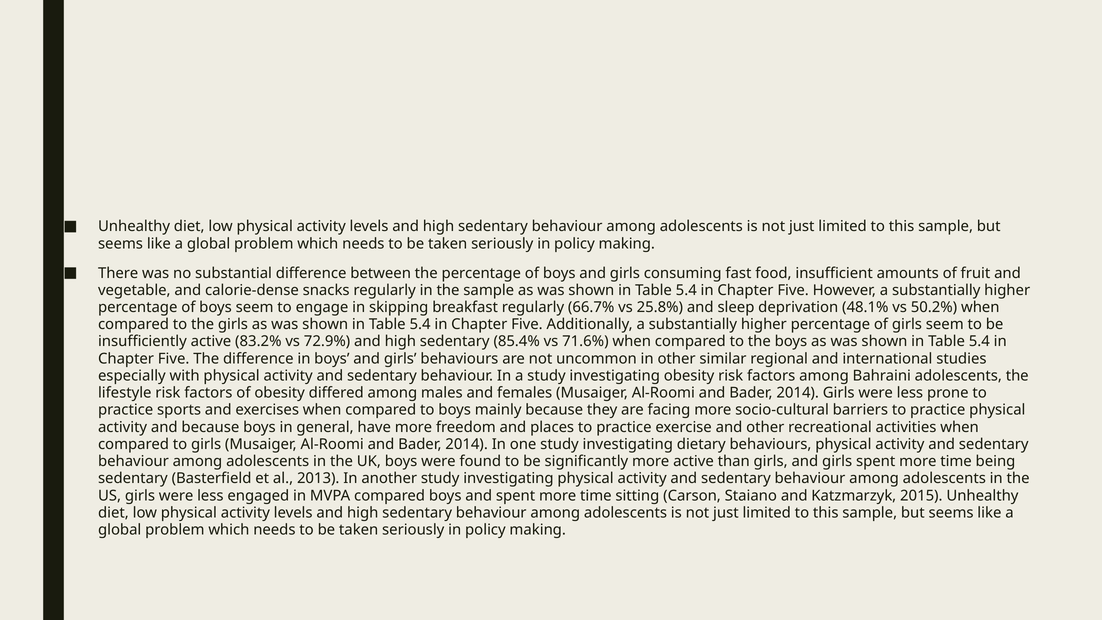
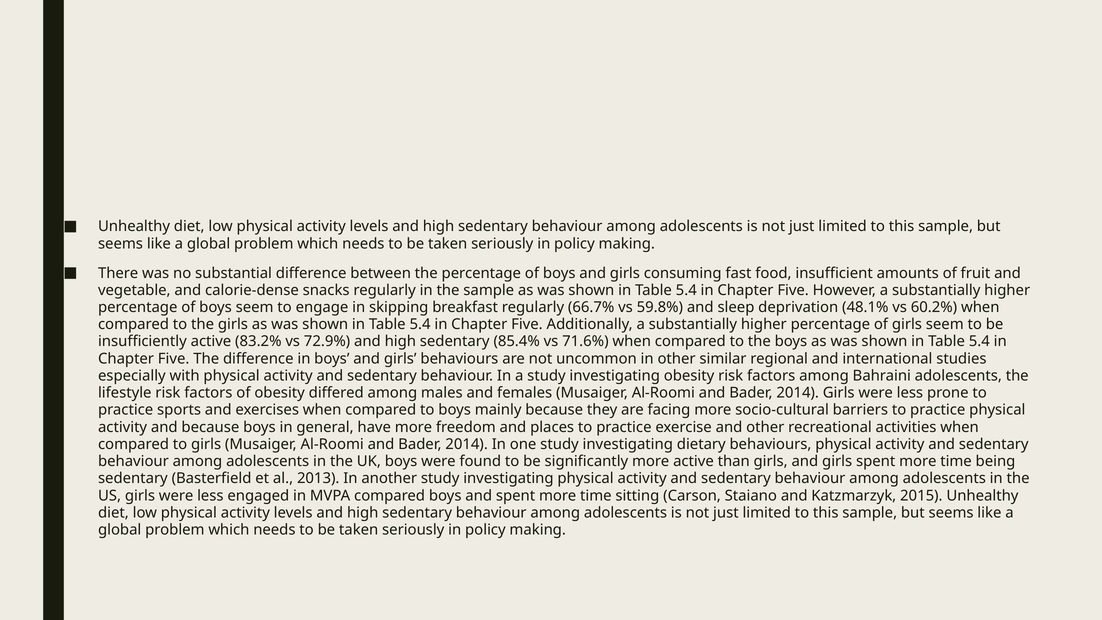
25.8%: 25.8% -> 59.8% (660, 307)
50.2%: 50.2% -> 60.2% (934, 307)
